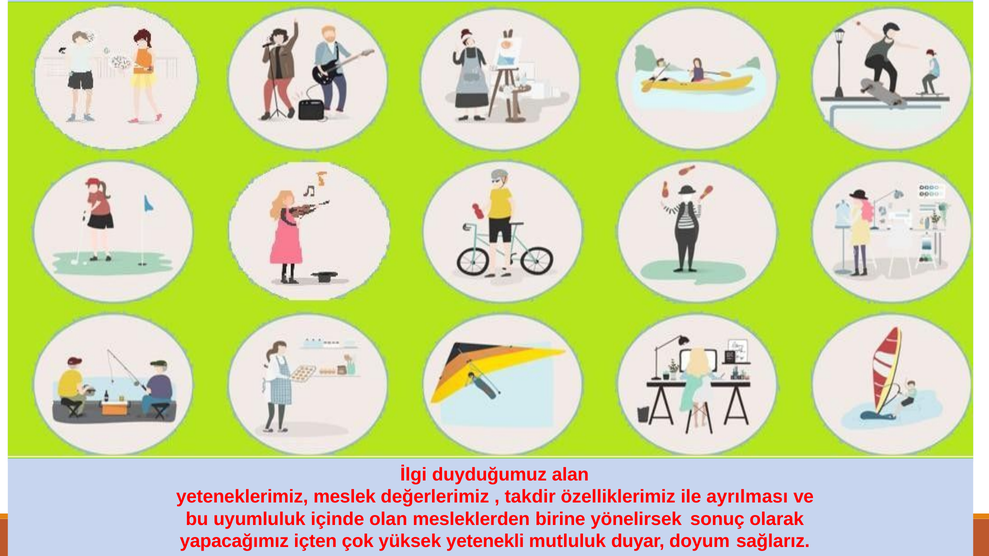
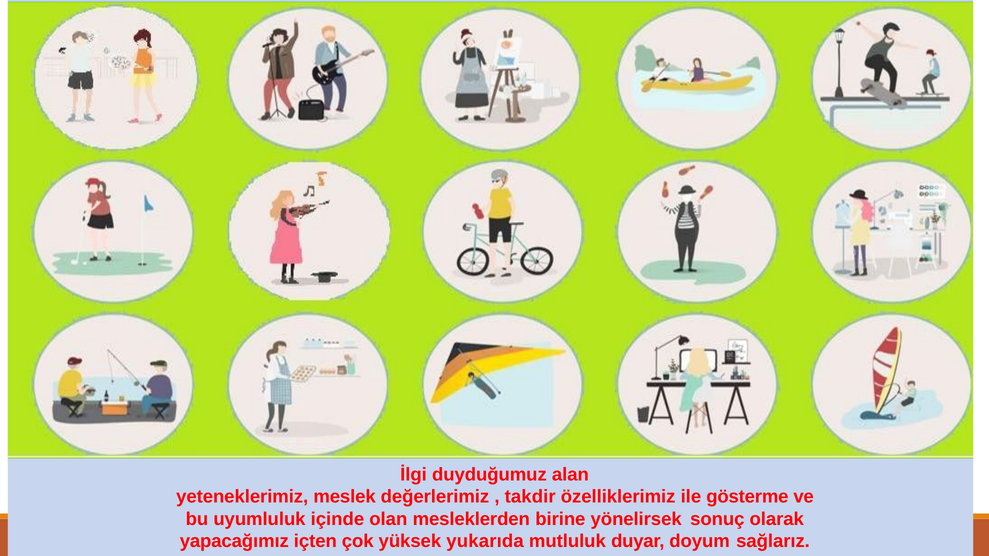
ayrılması: ayrılması -> gösterme (747, 497)
yetenekli: yetenekli -> yukarıda (485, 541)
